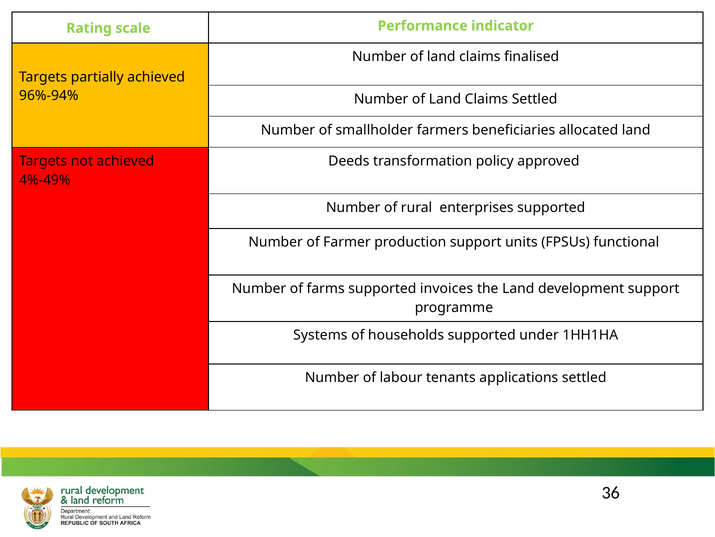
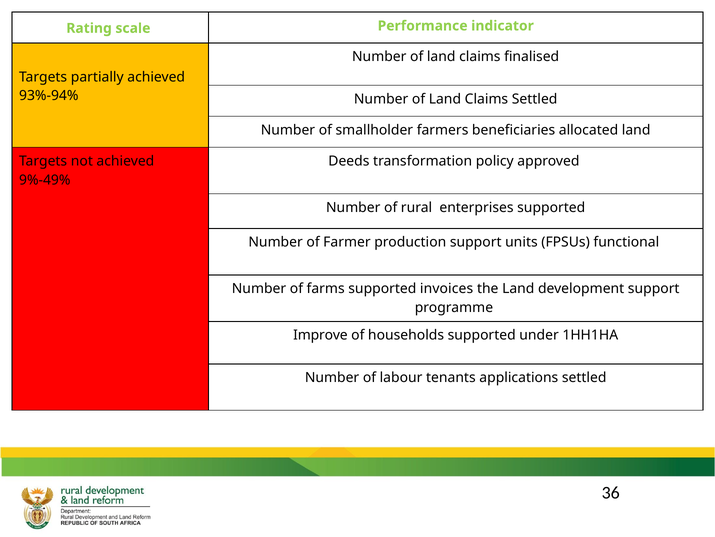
96%-94%: 96%-94% -> 93%-94% (49, 96)
4%-49%: 4%-49% -> 9%-49% (45, 180)
Systems: Systems -> Improve (320, 335)
